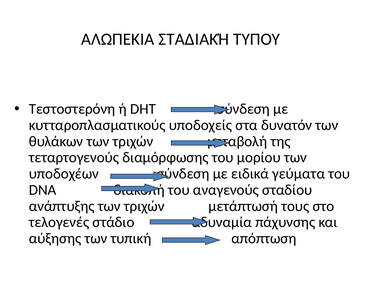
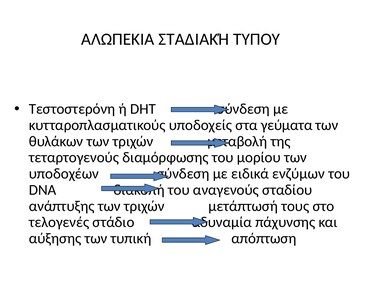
δυνατόν: δυνατόν -> γεύματα (287, 125)
γεύματα: γεύματα -> ενζύμων (299, 174)
